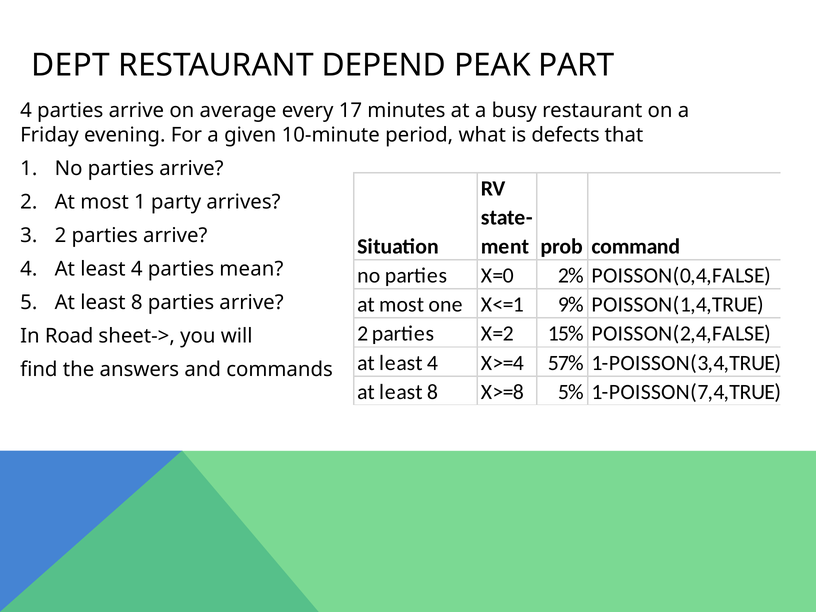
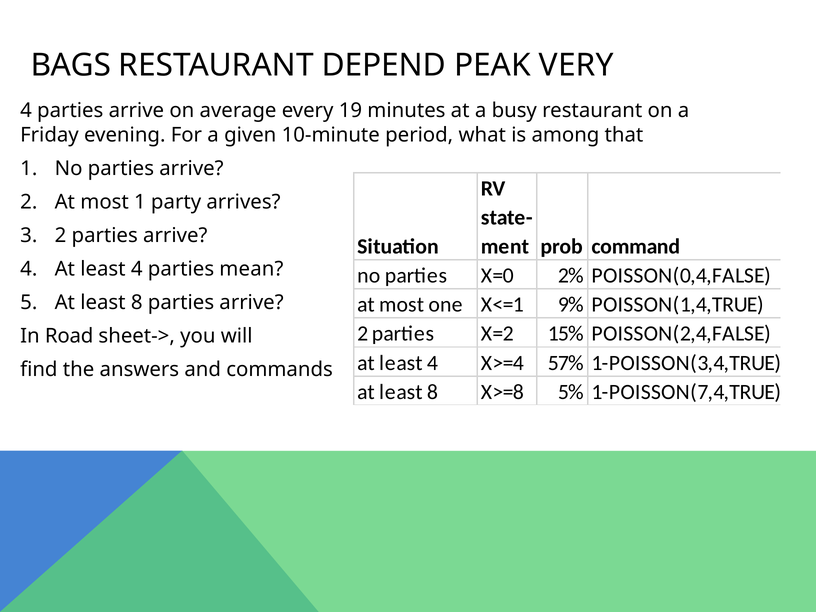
DEPT: DEPT -> BAGS (71, 65)
PART: PART -> VERY (576, 65)
17: 17 -> 19 (350, 110)
defects: defects -> among (565, 135)
